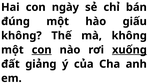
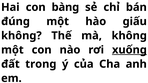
ngày: ngày -> bàng (65, 7)
con underline: present -> none (42, 50)
giảng: giảng -> trong (41, 64)
